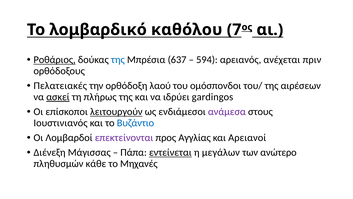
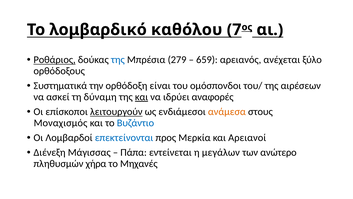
637: 637 -> 279 (177, 60)
594: 594 -> 659 (207, 60)
πριν: πριν -> ξύλο (312, 60)
Πελατειακές: Πελατειακές -> Συστηματικά (60, 86)
λαού: λαού -> είναι (160, 86)
ασκεί underline: present -> none (58, 97)
πλήρως: πλήρως -> δύναμη (100, 97)
και underline: none -> present (142, 97)
gardingos: gardingos -> αναφορές (213, 97)
ανάμεσα colour: purple -> orange (227, 112)
Ιουστινιανός: Ιουστινιανός -> Μοναχισμός (60, 123)
επεκτείνονται colour: purple -> blue (124, 137)
Αγγλίας: Αγγλίας -> Μερκία (195, 137)
εντείνεται underline: present -> none (170, 152)
κάθε: κάθε -> χήρα (96, 163)
